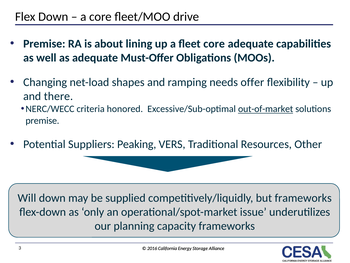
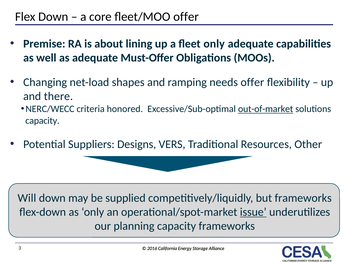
fleet/MOO drive: drive -> offer (186, 17)
fleet core: core -> only (214, 44)
premise: premise -> capacity (42, 120)
Peaking: Peaking -> Designs (137, 144)
issue underline: none -> present (253, 212)
